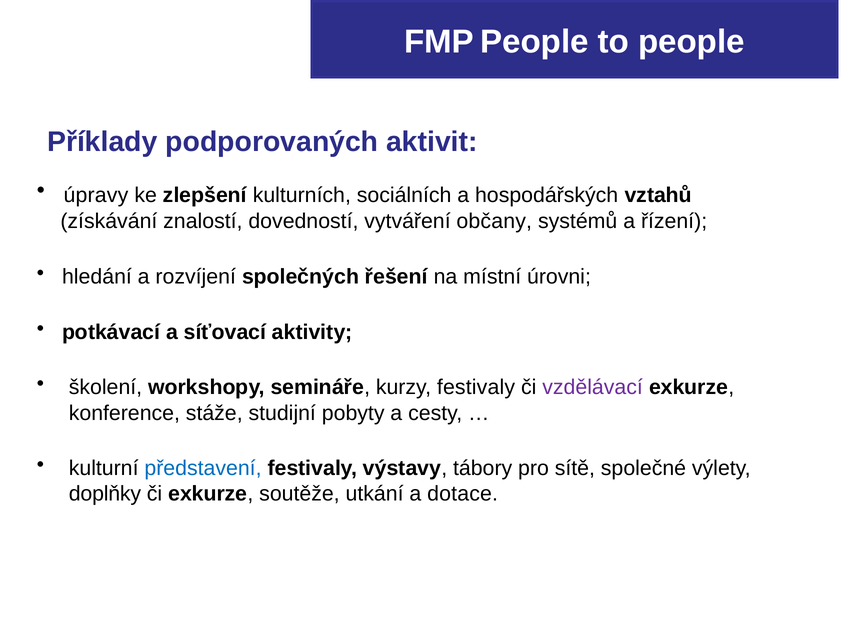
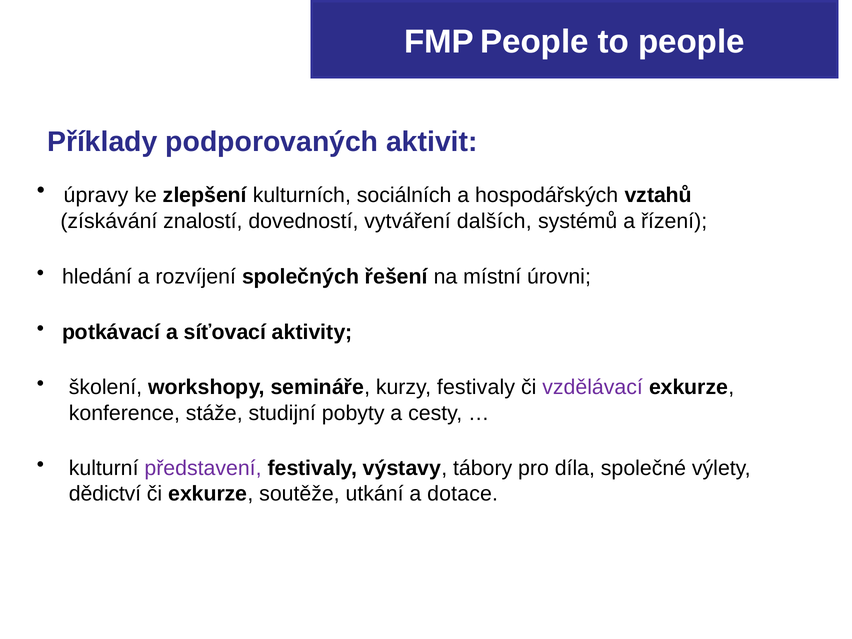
občany: občany -> dalších (494, 221)
představení colour: blue -> purple (203, 468)
sítě: sítě -> díla (575, 468)
doplňky: doplňky -> dědictví (105, 494)
